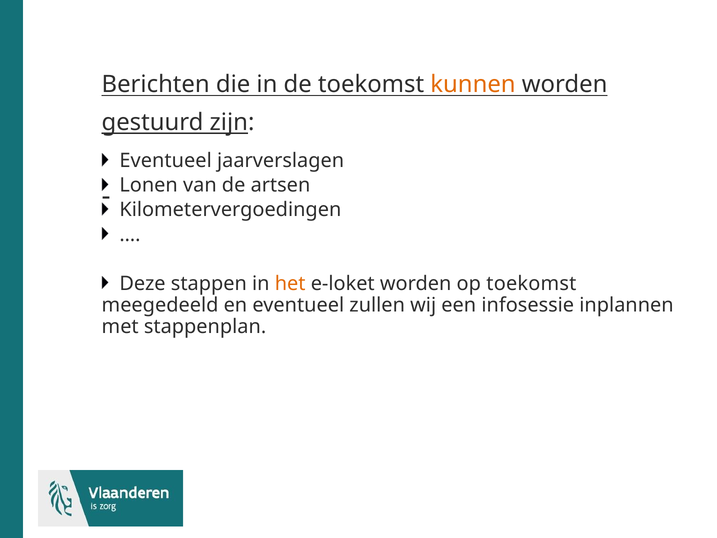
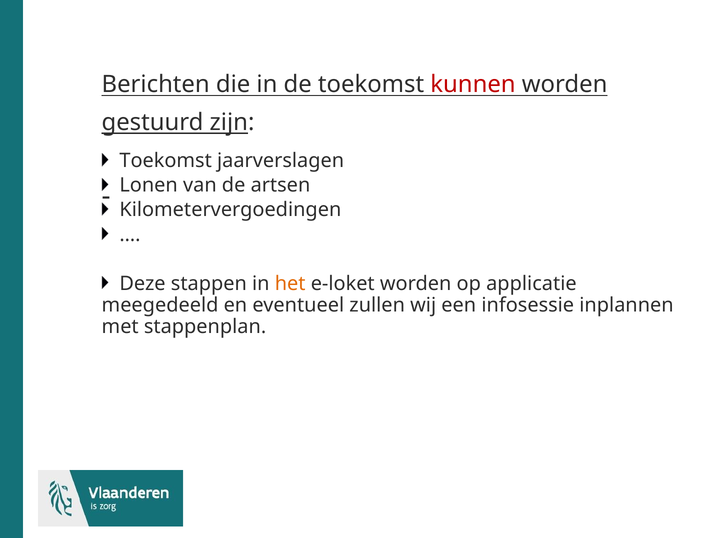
kunnen colour: orange -> red (473, 84)
Eventueel: Eventueel -> Toekomst (166, 161)
op toekomst: toekomst -> applicatie (531, 283)
